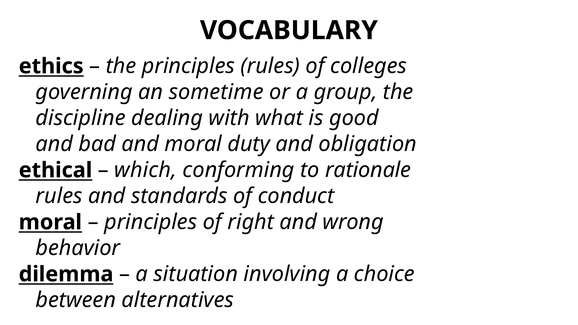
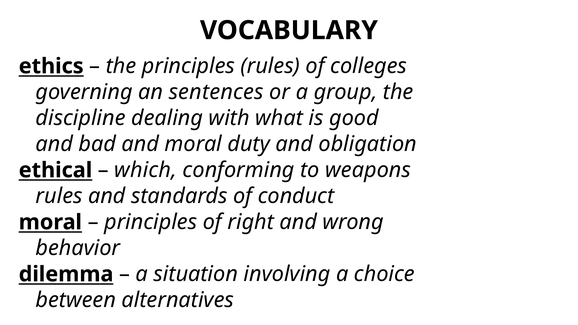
sometime: sometime -> sentences (216, 92)
rationale: rationale -> weapons (368, 170)
